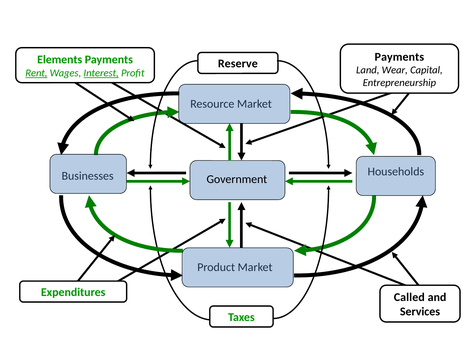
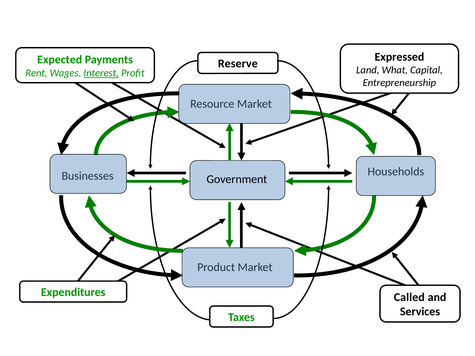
Payments: Payments -> Expressed (399, 57)
Elements: Elements -> Expected (60, 60)
Wear: Wear -> What (395, 70)
Rent underline: present -> none (36, 73)
